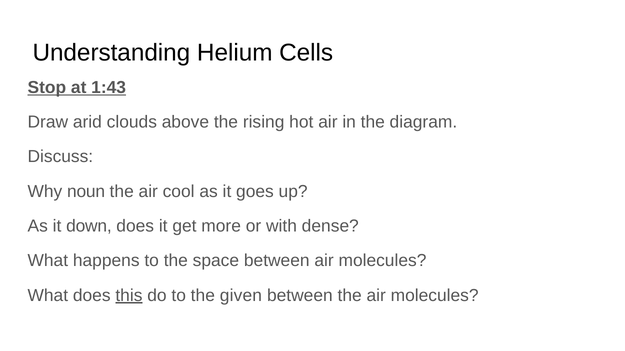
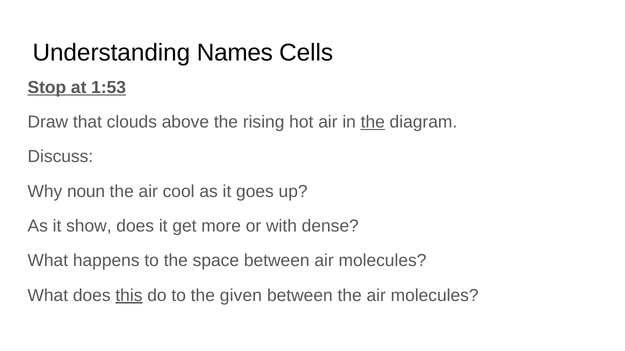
Helium: Helium -> Names (235, 53)
1:43: 1:43 -> 1:53 (109, 87)
arid: arid -> that (87, 122)
the underline: none -> present (373, 122)
down: down -> show (89, 226)
